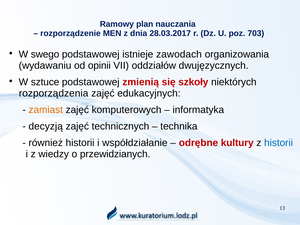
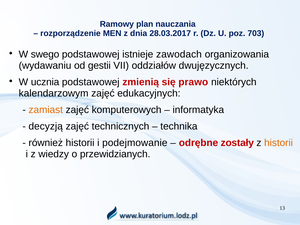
opinii: opinii -> gestii (99, 66)
sztuce: sztuce -> ucznia (45, 82)
szkoły: szkoły -> prawo (193, 82)
rozporządzenia: rozporządzenia -> kalendarzowym (54, 93)
współdziałanie: współdziałanie -> podejmowanie (135, 143)
kultury: kultury -> zostały (237, 143)
historii colour: blue -> orange (279, 143)
